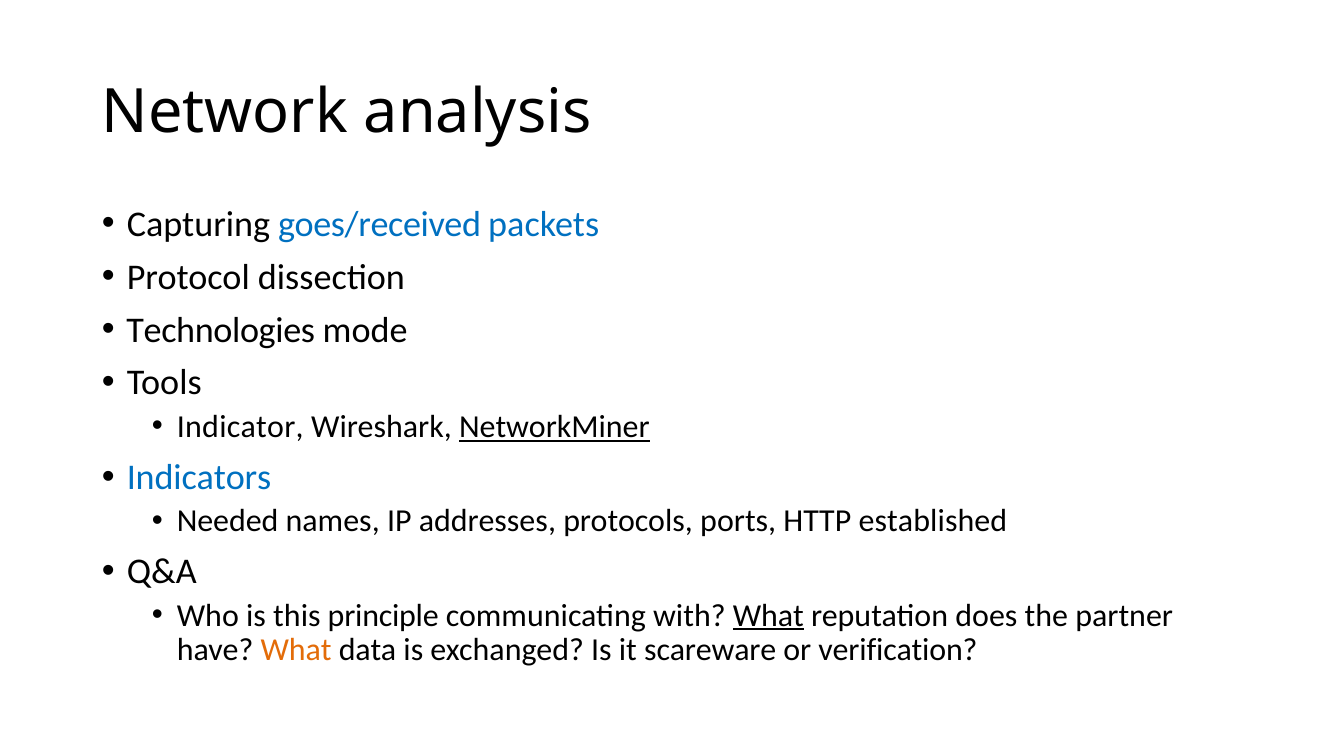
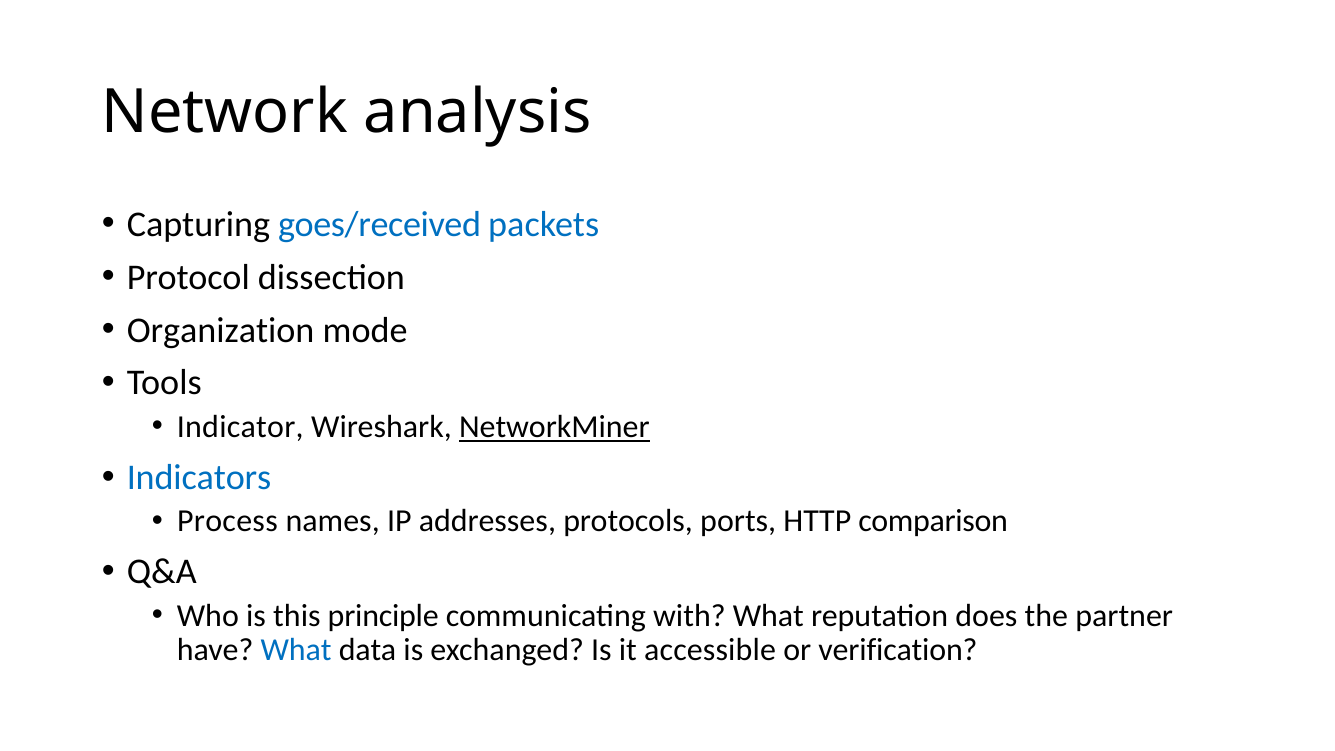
Technologies: Technologies -> Organization (221, 330)
Needed: Needed -> Process (227, 521)
established: established -> comparison (933, 521)
What underline: present -> none (768, 616)
What colour: orange -> blue (296, 650)
scareware: scareware -> accessible (710, 650)
